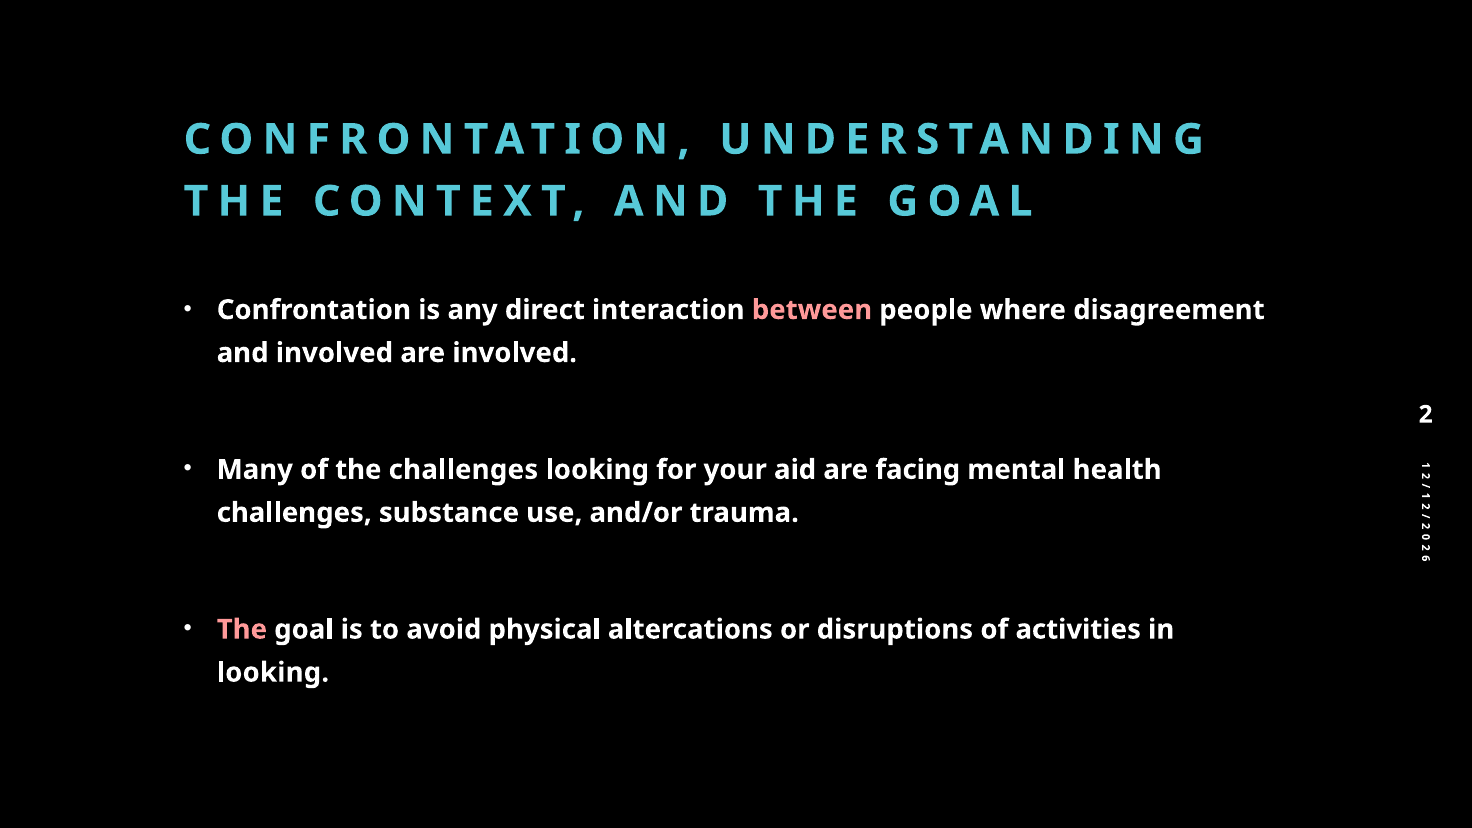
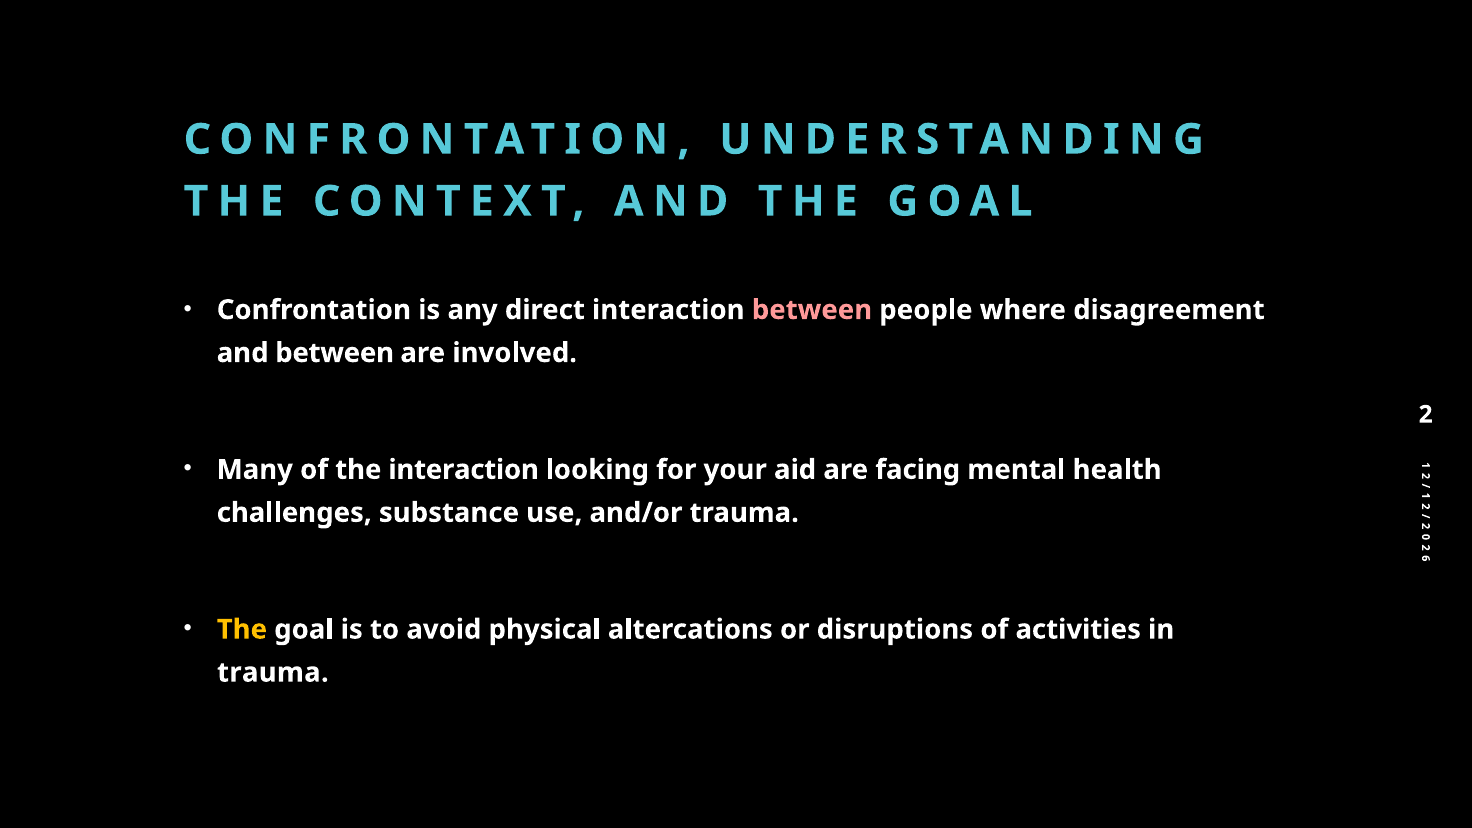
and involved: involved -> between (335, 353)
the challenges: challenges -> interaction (464, 470)
The colour: pink -> yellow (242, 629)
looking: looking -> trauma (273, 672)
